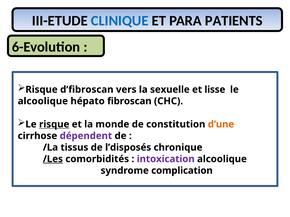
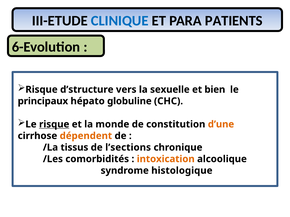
d’fibroscan: d’fibroscan -> d’structure (87, 90)
lisse: lisse -> bien (215, 90)
alcoolique: alcoolique -> principaux (43, 101)
fibroscan: fibroscan -> globuline (129, 101)
dépendent colour: purple -> orange (86, 136)
l’disposés: l’disposés -> l’sections (128, 148)
/Les underline: present -> none (53, 159)
intoxication colour: purple -> orange (166, 159)
complication: complication -> histologique (182, 171)
